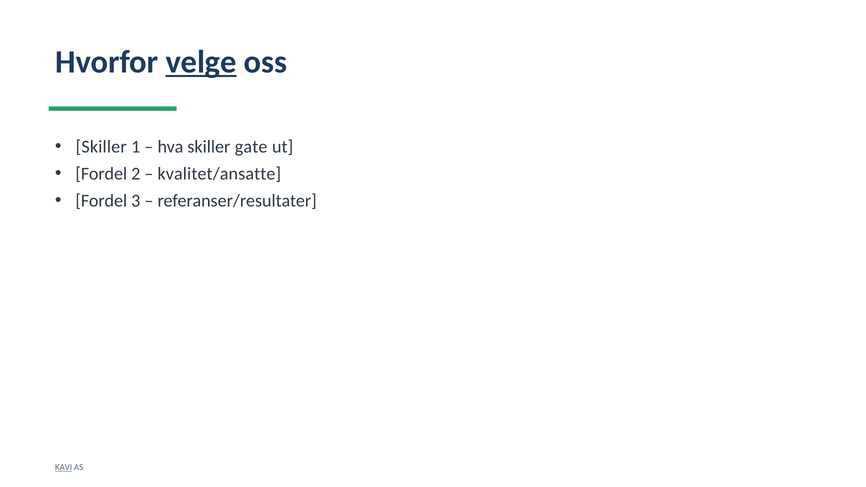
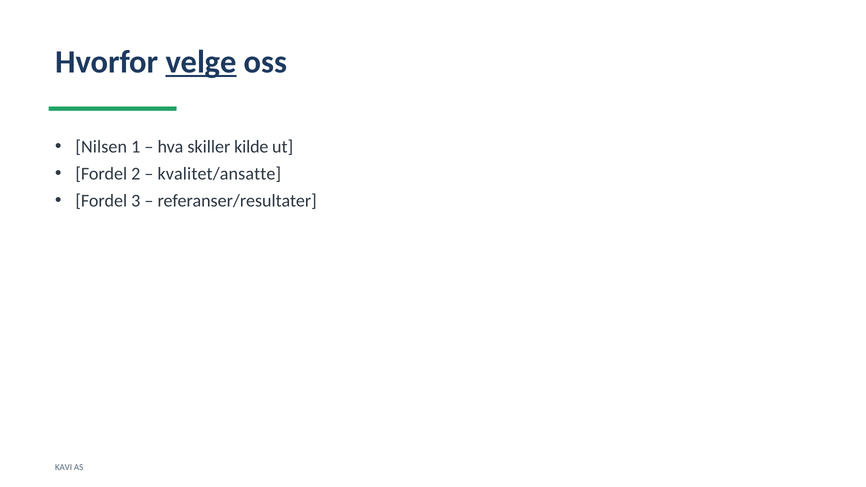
Skiller: Skiller -> Nilsen (101, 147)
gate: gate -> kilde (251, 147)
KAVI underline: present -> none (64, 467)
